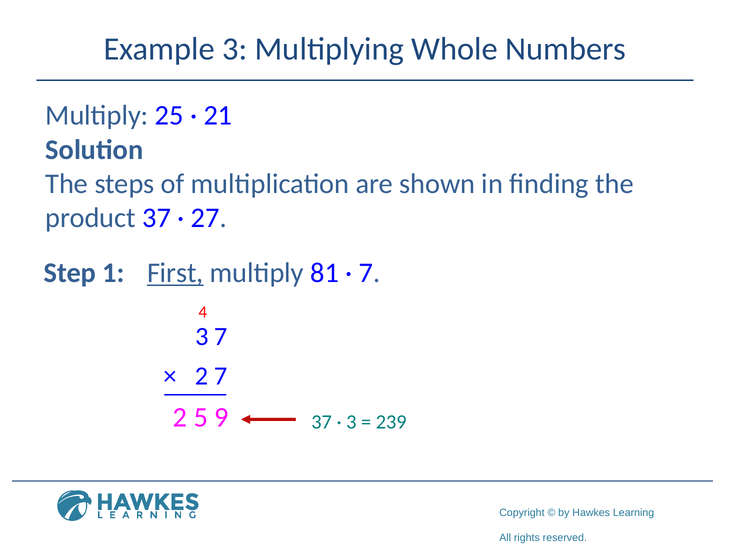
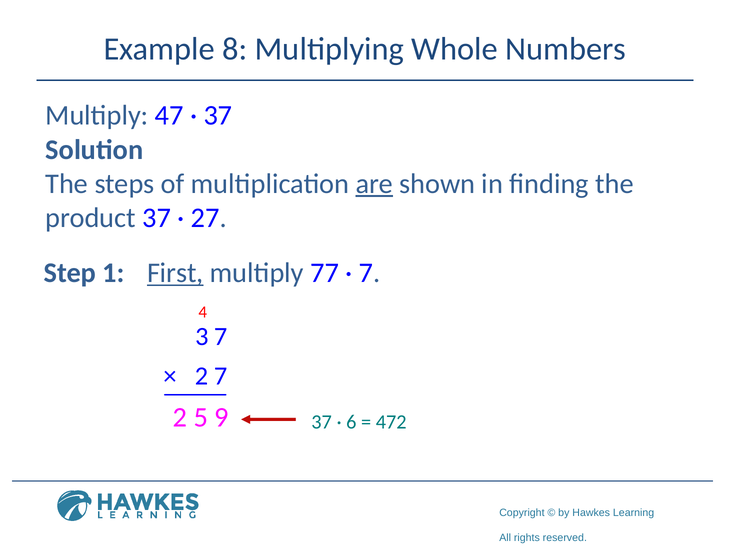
Example 3: 3 -> 8 (235, 49)
25: 25 -> 47 (169, 115)
21: 21 -> 37 (218, 115)
are underline: none -> present (374, 184)
81: 81 -> 77 (325, 273)
3: 3 -> 6 (351, 421)
239: 239 -> 472 (391, 421)
